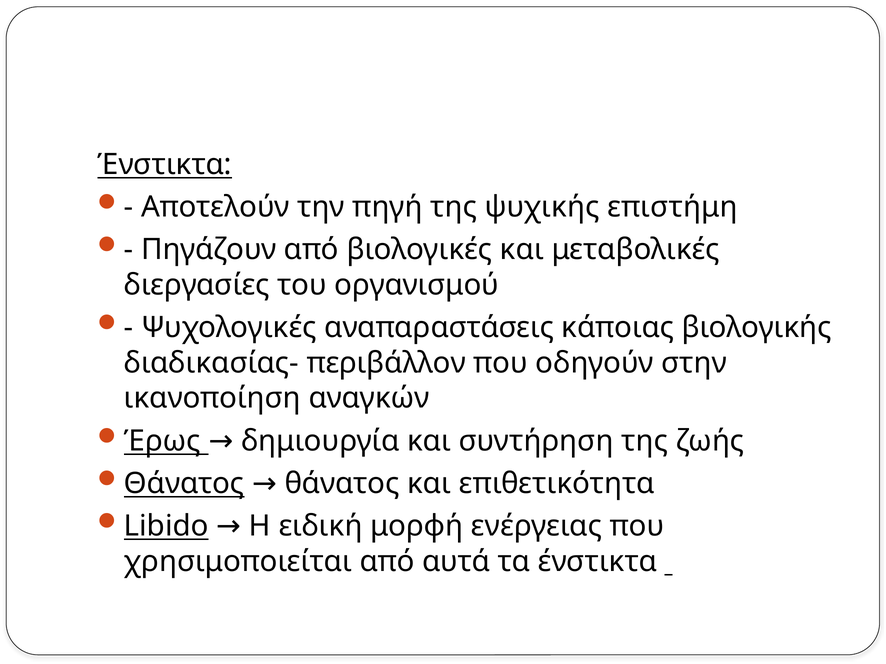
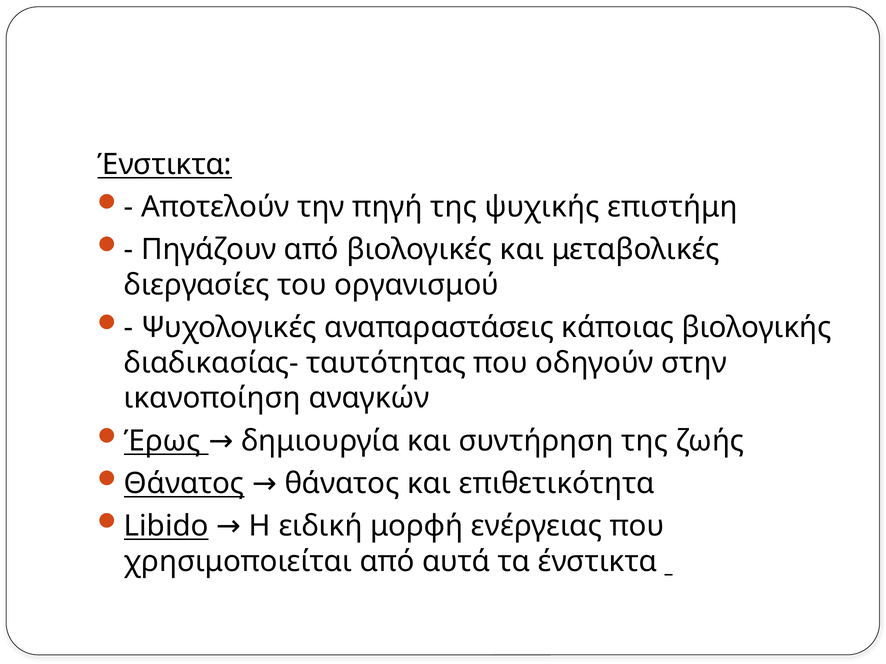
περιβάλλον: περιβάλλον -> ταυτότητας (386, 363)
